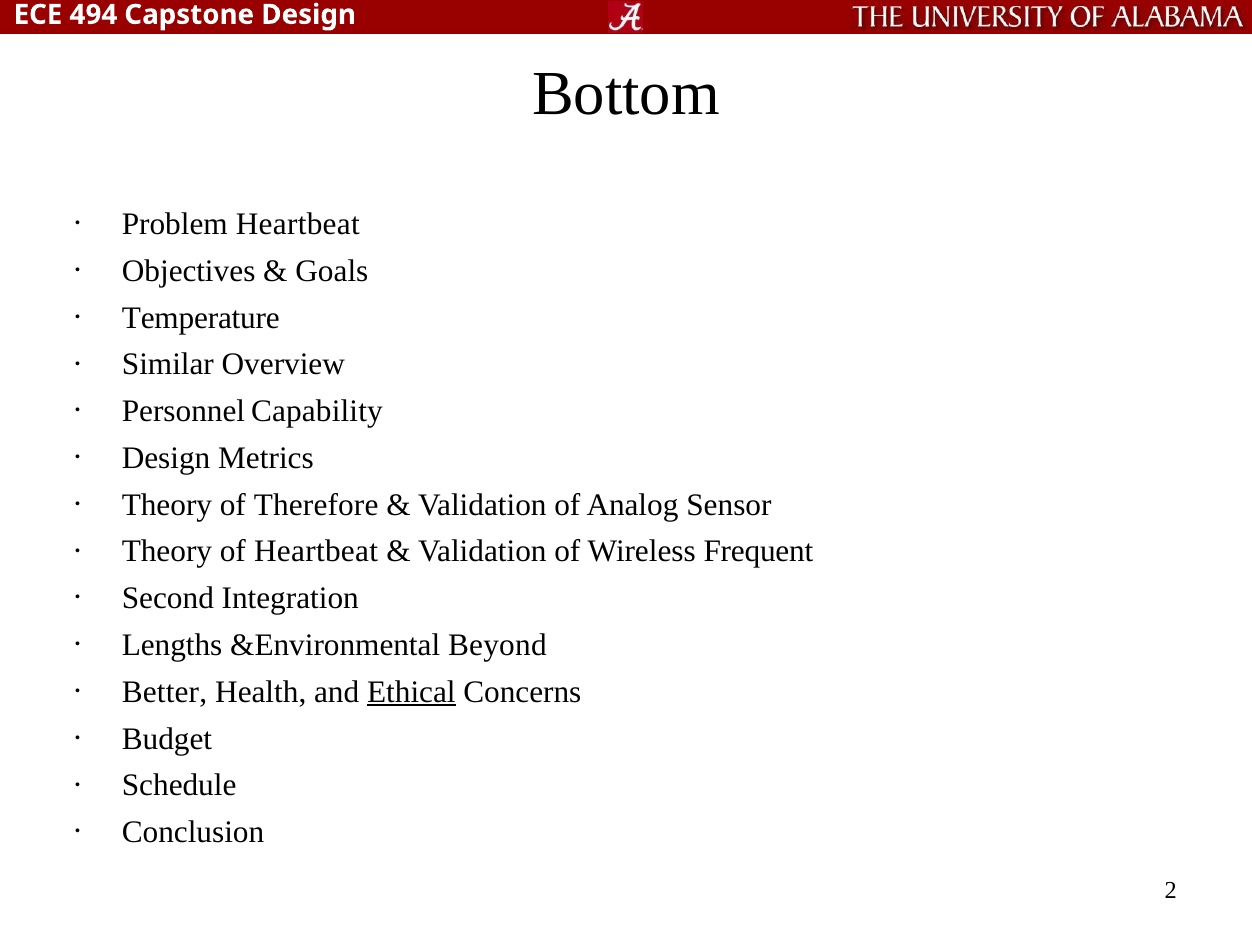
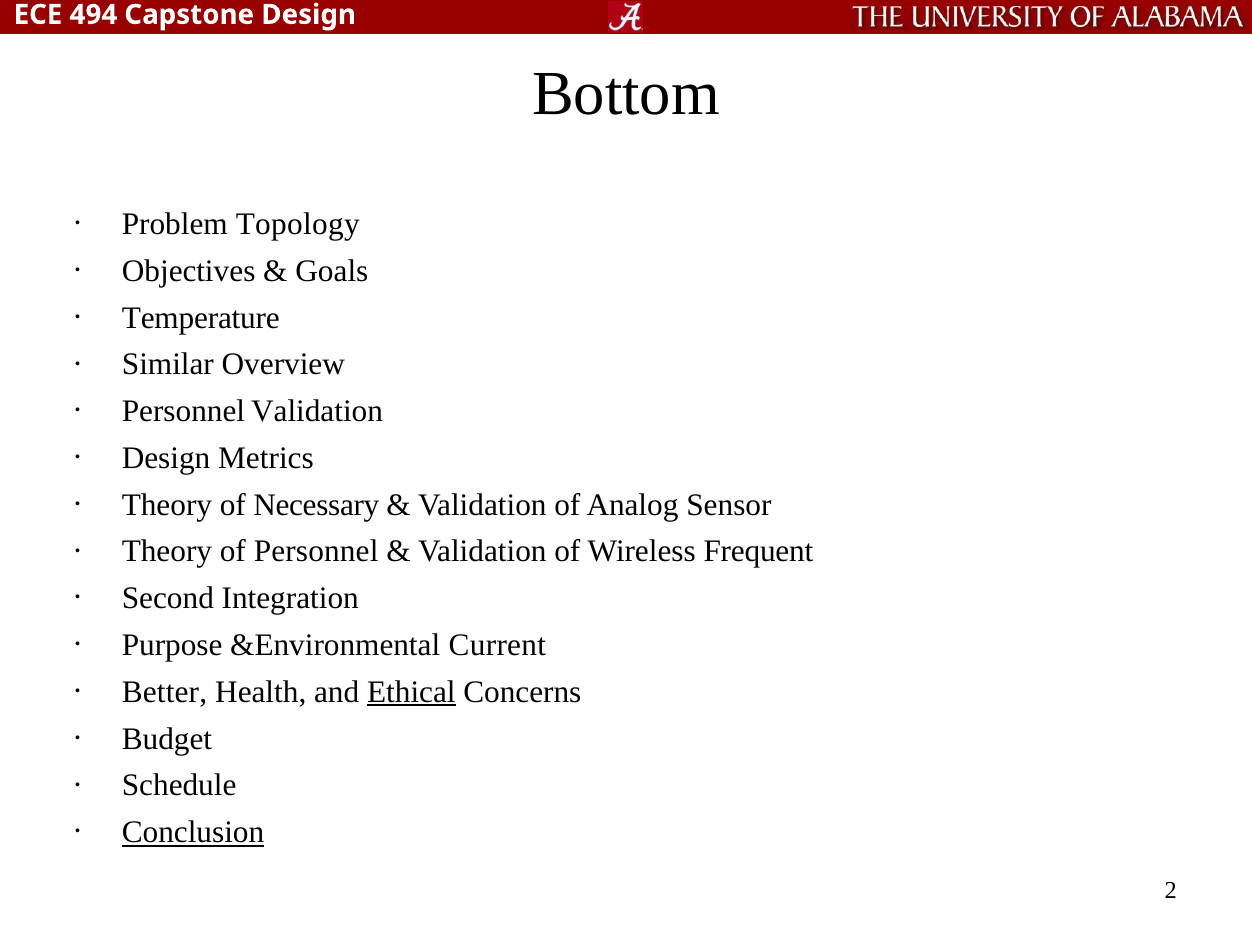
Problem Heartbeat: Heartbeat -> Topology (298, 224)
Personnel Capability: Capability -> Validation (317, 411)
Therefore: Therefore -> Necessary (316, 505)
of Heartbeat: Heartbeat -> Personnel (316, 552)
Lengths: Lengths -> Purpose (172, 645)
Beyond: Beyond -> Current (497, 645)
Conclusion underline: none -> present (193, 832)
